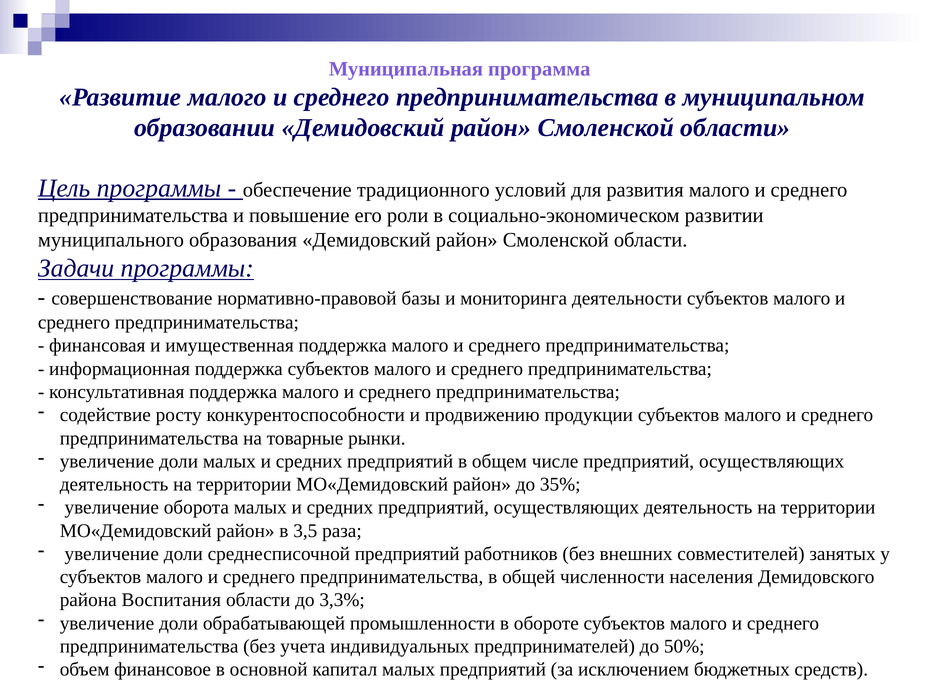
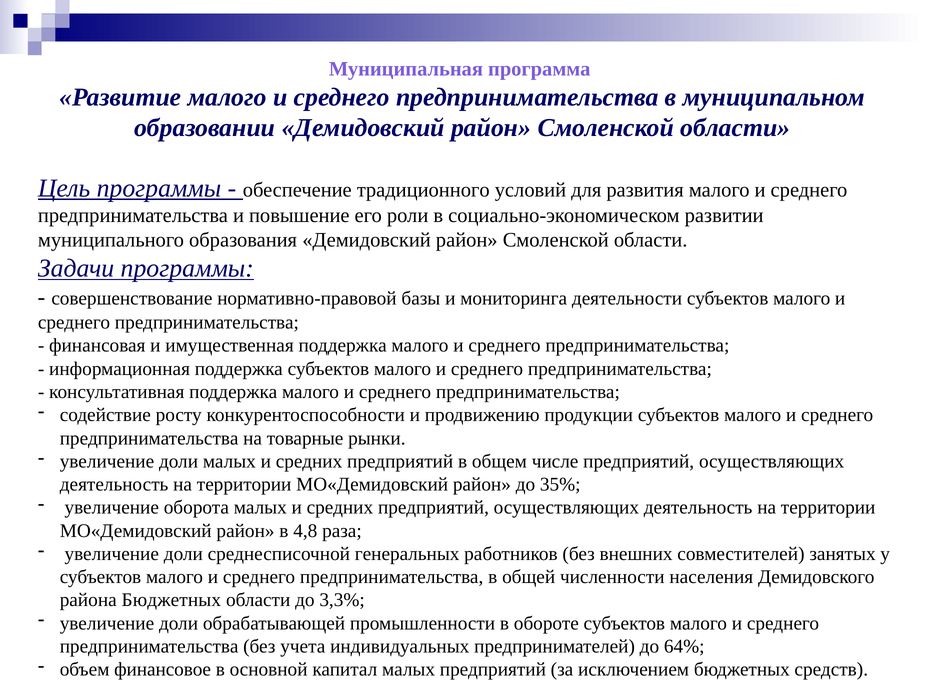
3,5: 3,5 -> 4,8 (305, 531)
среднесписочной предприятий: предприятий -> генеральных (407, 554)
района Воспитания: Воспитания -> Бюджетных (171, 600)
50%: 50% -> 64% (684, 646)
